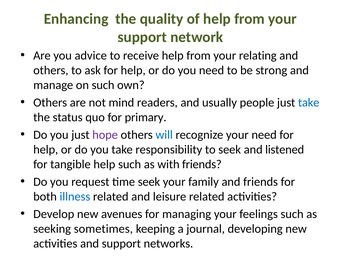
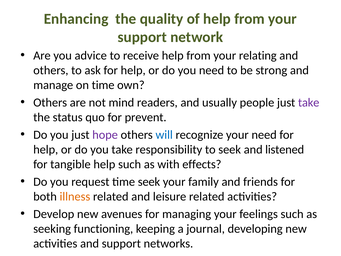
on such: such -> time (103, 85)
take colour: blue -> purple (309, 102)
primary: primary -> prevent (146, 117)
with friends: friends -> effects (202, 164)
illness colour: blue -> orange (75, 196)
sometimes: sometimes -> functioning (103, 229)
